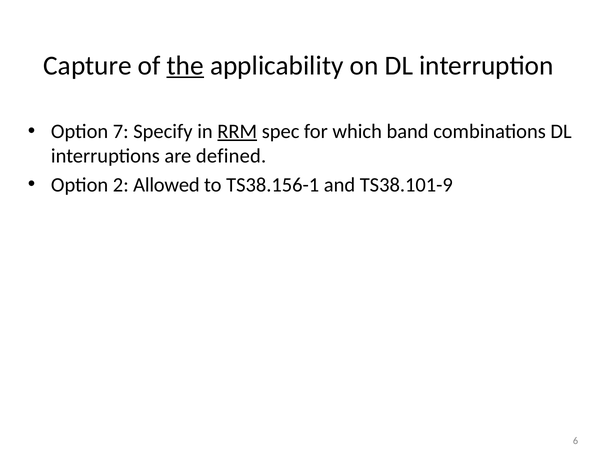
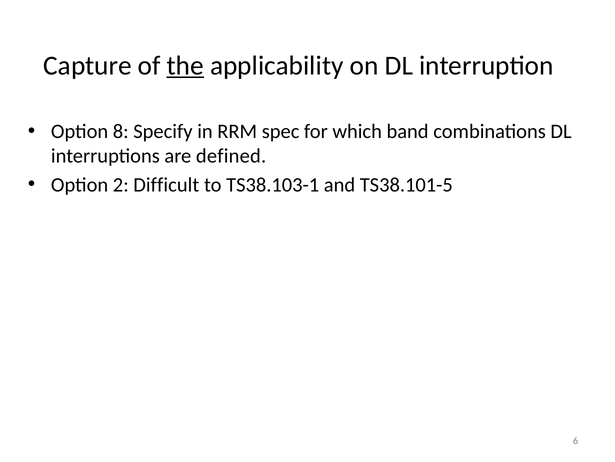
7: 7 -> 8 (121, 131)
RRM underline: present -> none (237, 131)
Allowed: Allowed -> Difficult (166, 184)
TS38.156-1: TS38.156-1 -> TS38.103-1 (273, 184)
TS38.101-9: TS38.101-9 -> TS38.101-5 (406, 184)
